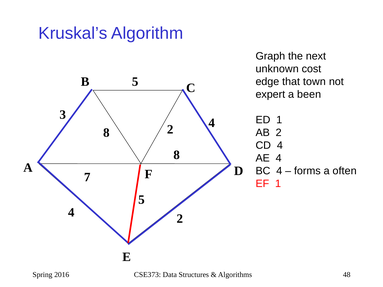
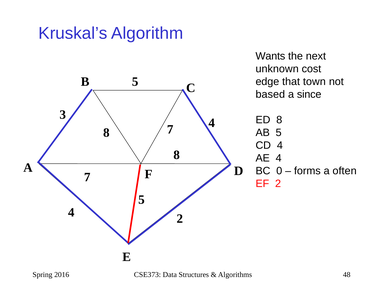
Graph: Graph -> Wants (270, 56)
expert: expert -> based (270, 94)
been: been -> since (309, 94)
ED 1: 1 -> 8 (279, 120)
8 2: 2 -> 7 (170, 130)
AB 2: 2 -> 5 (279, 133)
BC 4: 4 -> 0 (279, 171)
EF 1: 1 -> 2 (278, 184)
